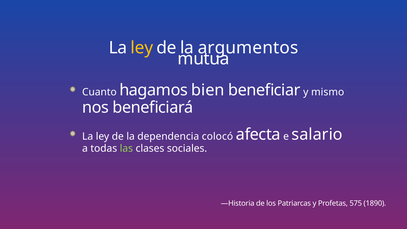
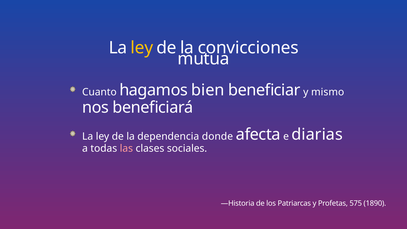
argumentos: argumentos -> convicciones (248, 48)
colocó: colocó -> donde (217, 136)
salario: salario -> diarias (317, 134)
las colour: light green -> pink (126, 149)
